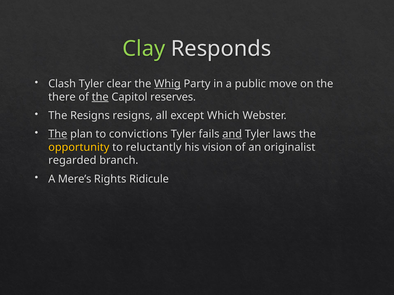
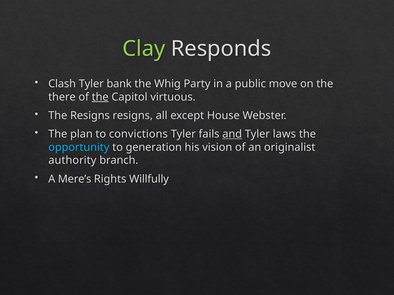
clear: clear -> bank (119, 84)
Whig underline: present -> none (167, 84)
reserves: reserves -> virtuous (173, 97)
Which: Which -> House (223, 116)
The underline: present -> none (58, 134)
opportunity colour: yellow -> light blue (79, 147)
reluctantly: reluctantly -> generation (154, 147)
regarded: regarded -> authority (72, 161)
Ridicule: Ridicule -> Willfully (149, 179)
